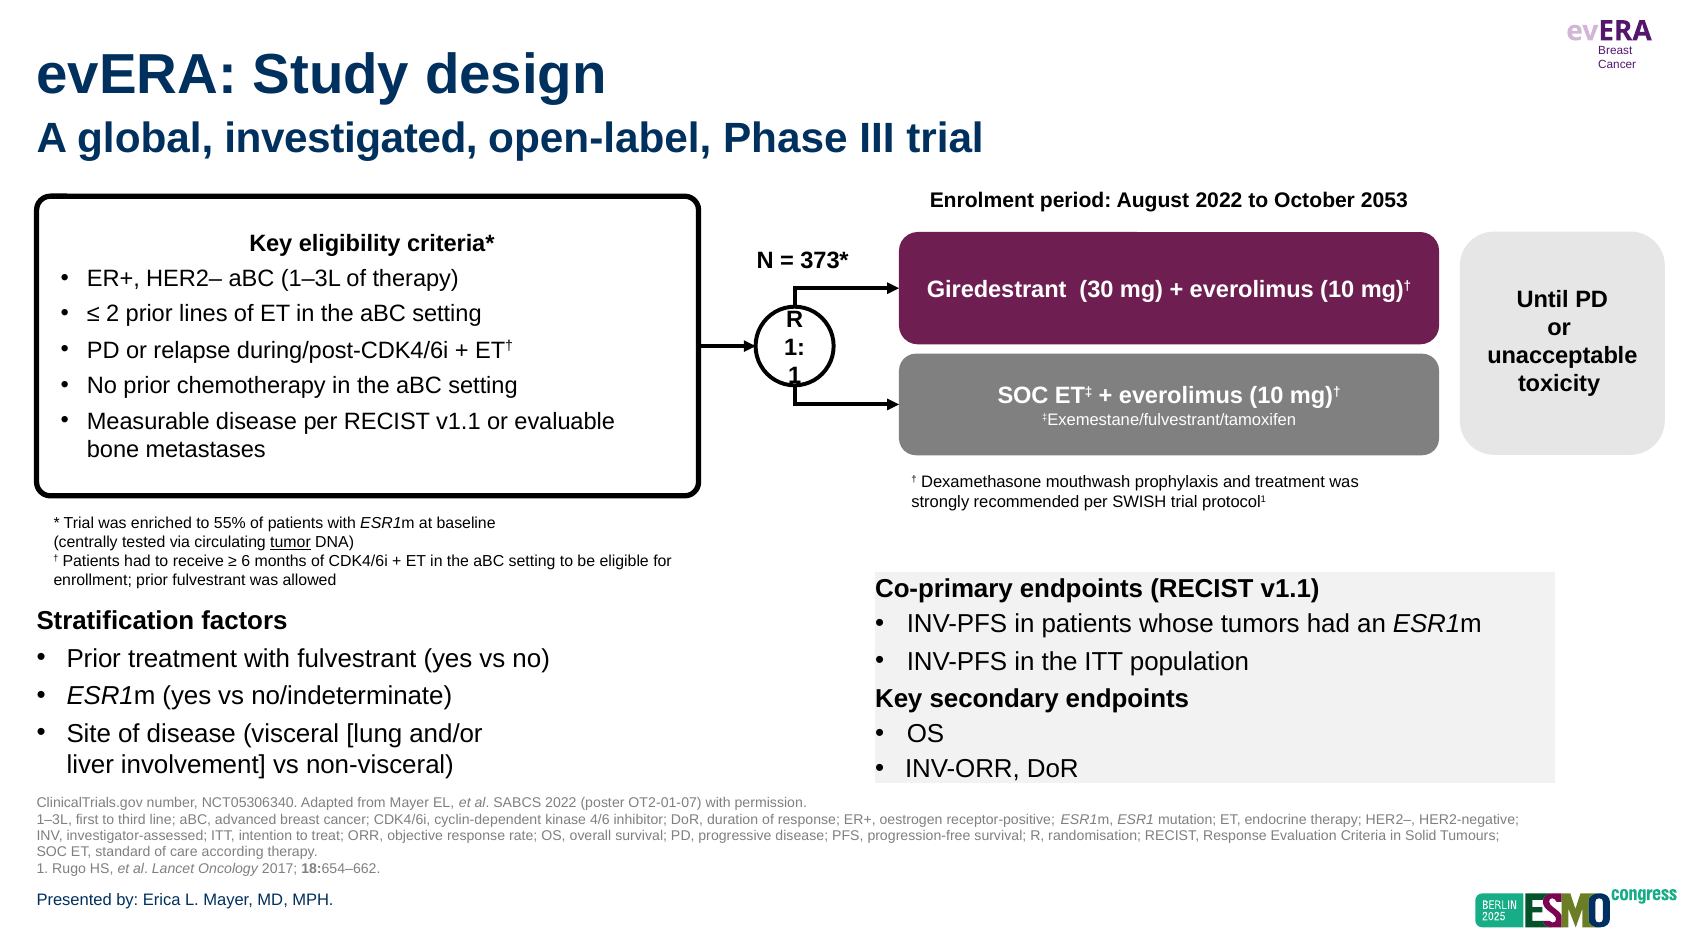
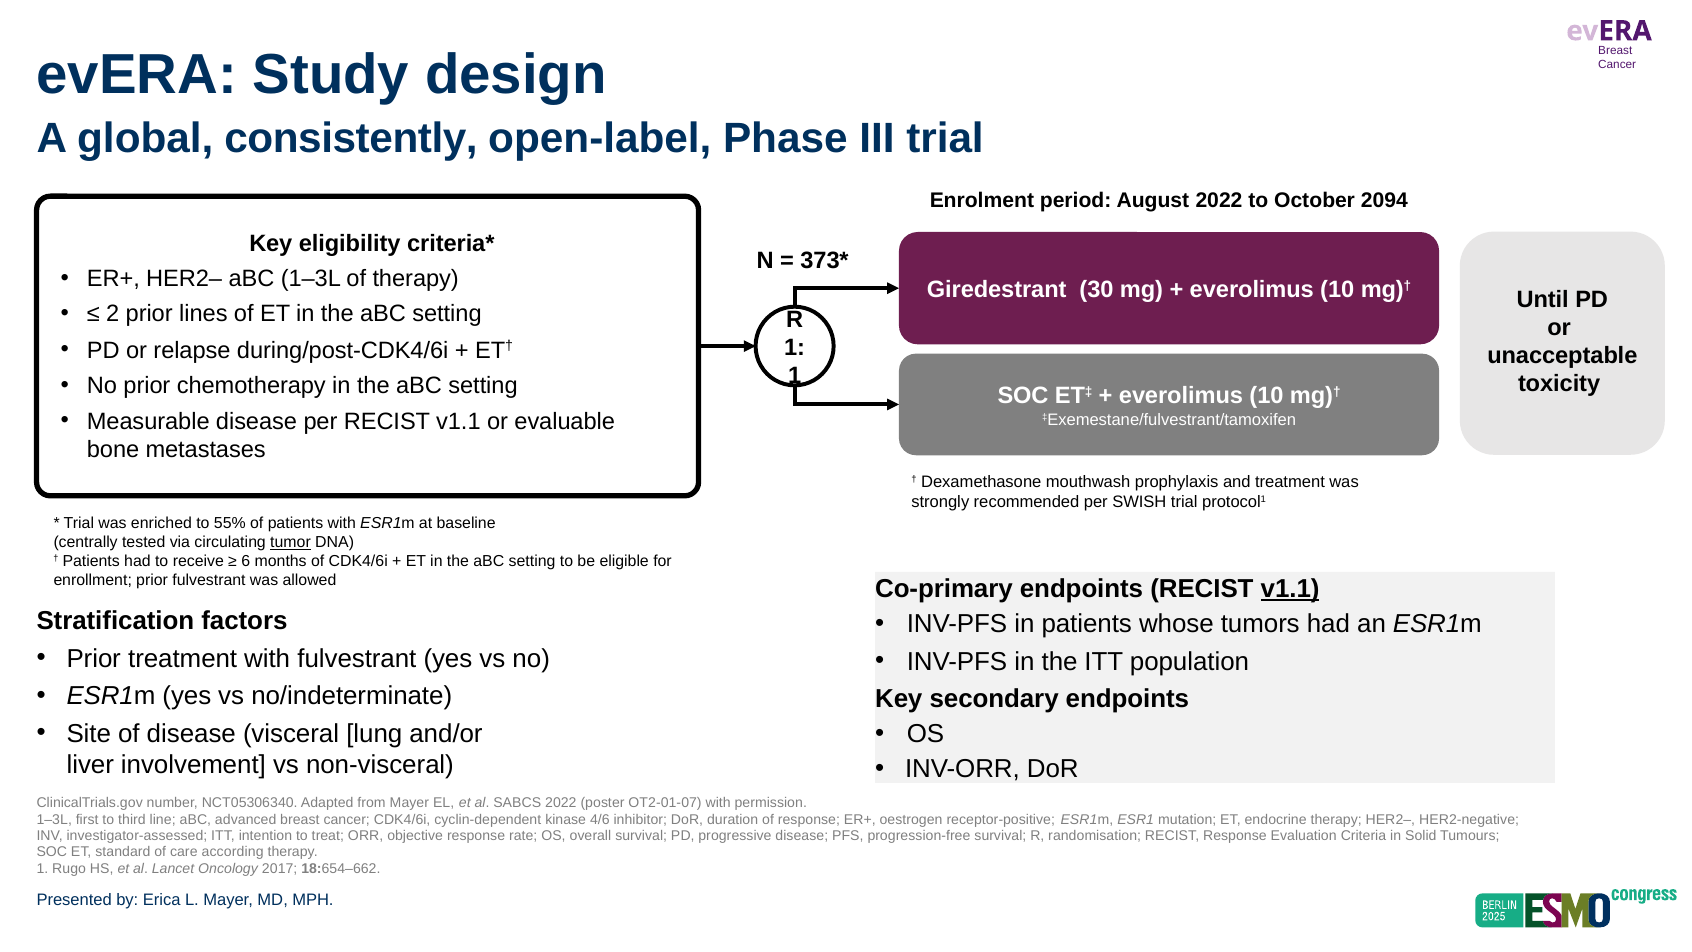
investigated: investigated -> consistently (351, 139)
2053: 2053 -> 2094 (1384, 200)
v1.1 underline: none -> present (1290, 589)
